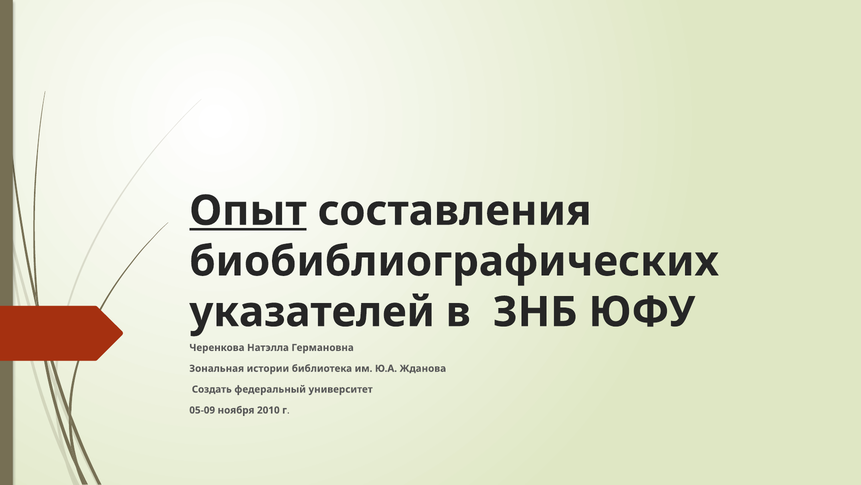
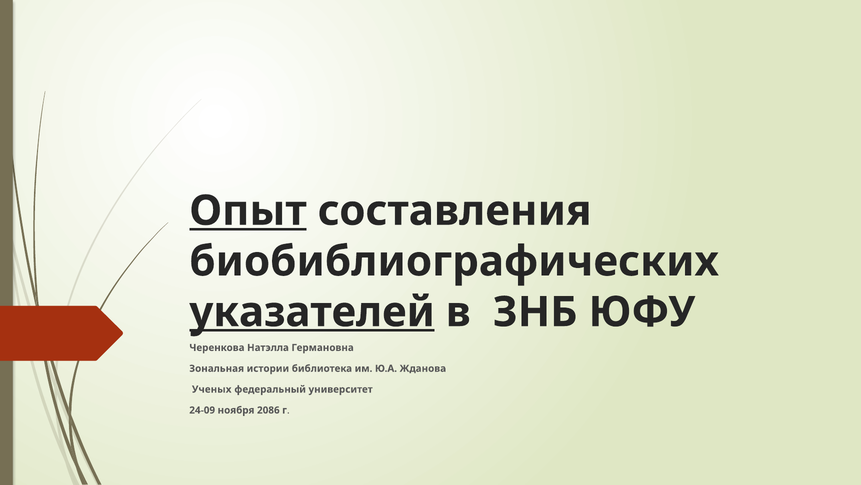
указателей underline: none -> present (312, 312)
Создать: Создать -> Ученых (212, 389)
05-09: 05-09 -> 24-09 (202, 410)
2010: 2010 -> 2086 (268, 410)
